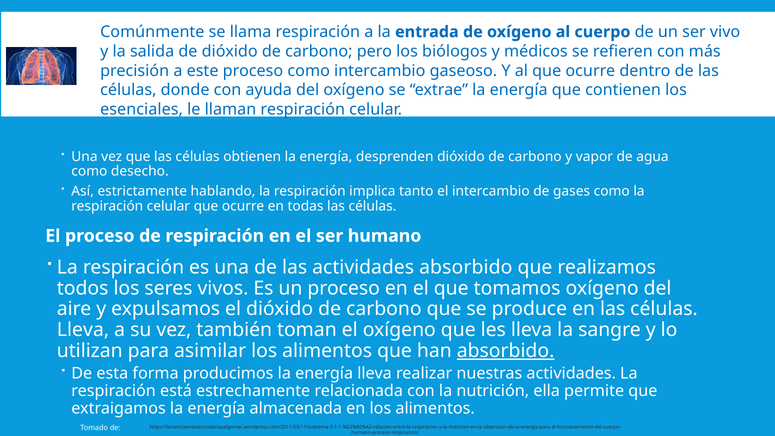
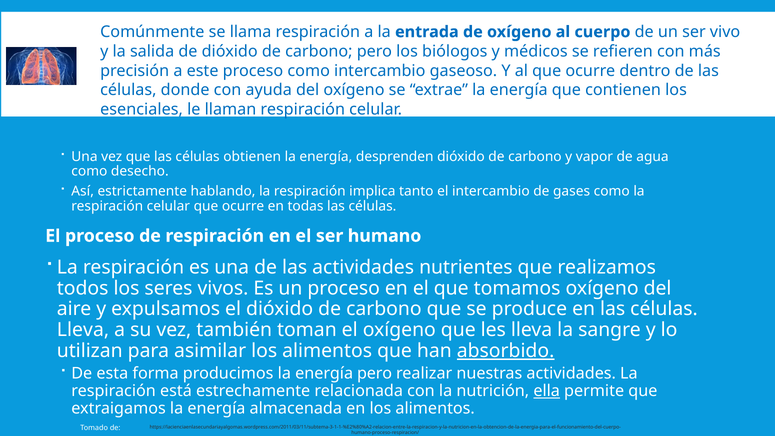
actividades absorbido: absorbido -> nutrientes (466, 267)
energía lleva: lleva -> pero (375, 373)
ella underline: none -> present (547, 391)
